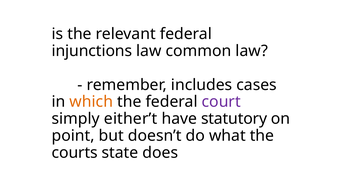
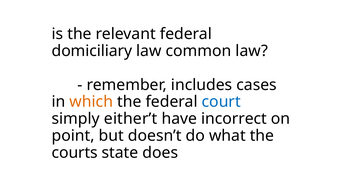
injunctions: injunctions -> domiciliary (92, 51)
court colour: purple -> blue (221, 102)
statutory: statutory -> incorrect (234, 119)
